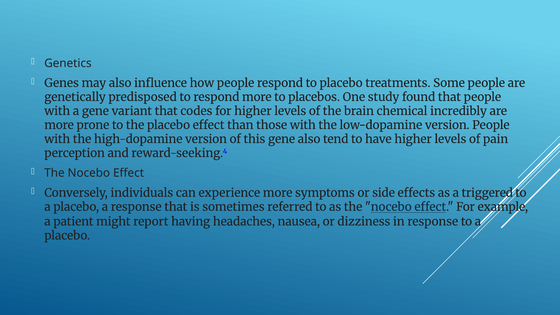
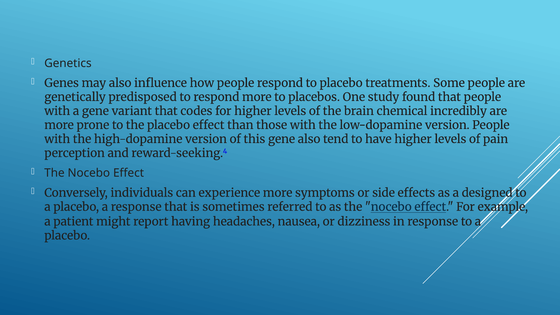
triggered: triggered -> designed (487, 193)
